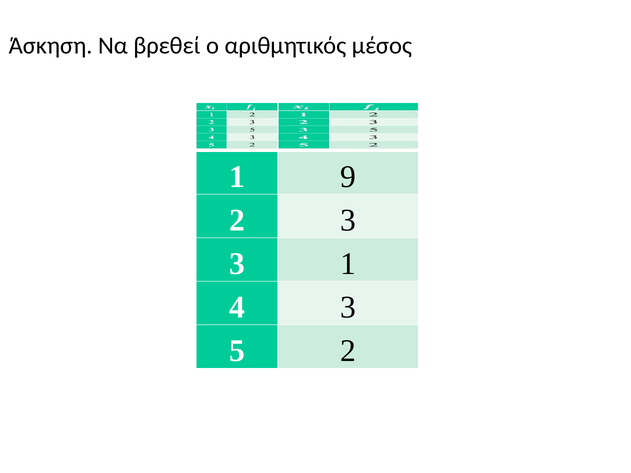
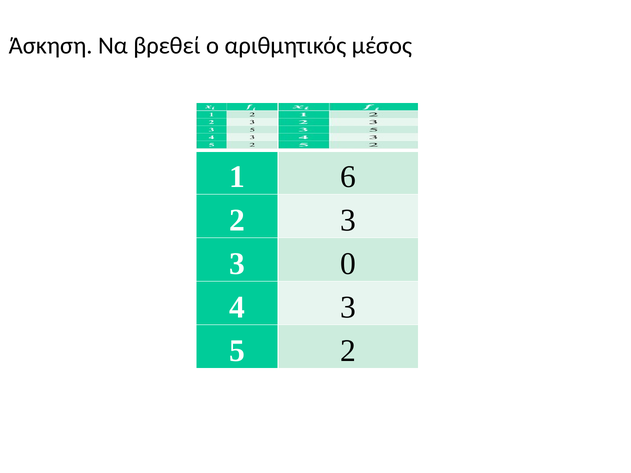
9: 9 -> 6 (348, 177)
3 1: 1 -> 0 (348, 264)
